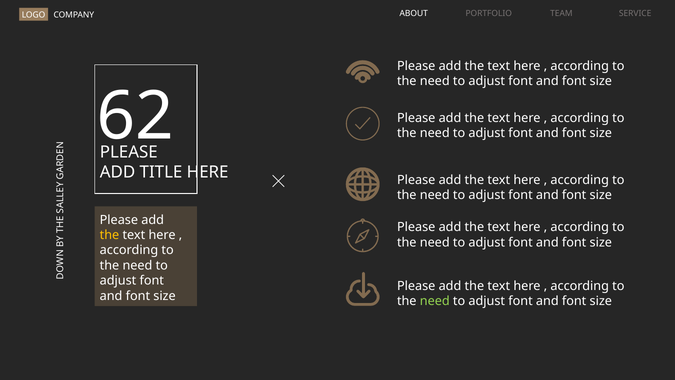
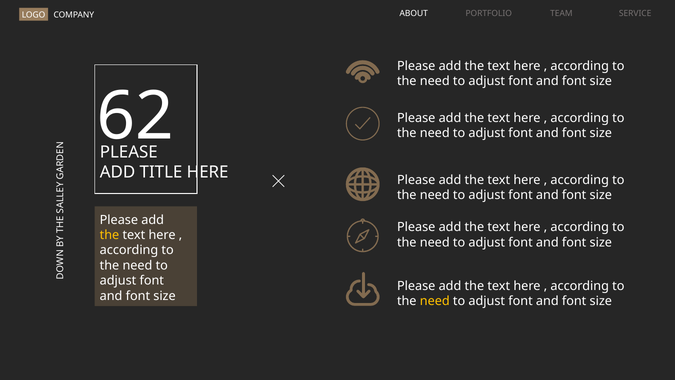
need colour: light green -> yellow (435, 301)
